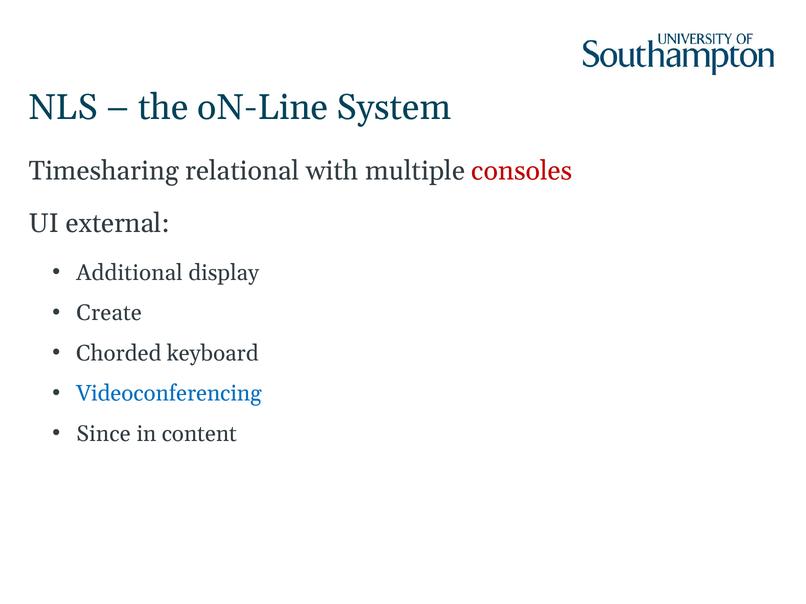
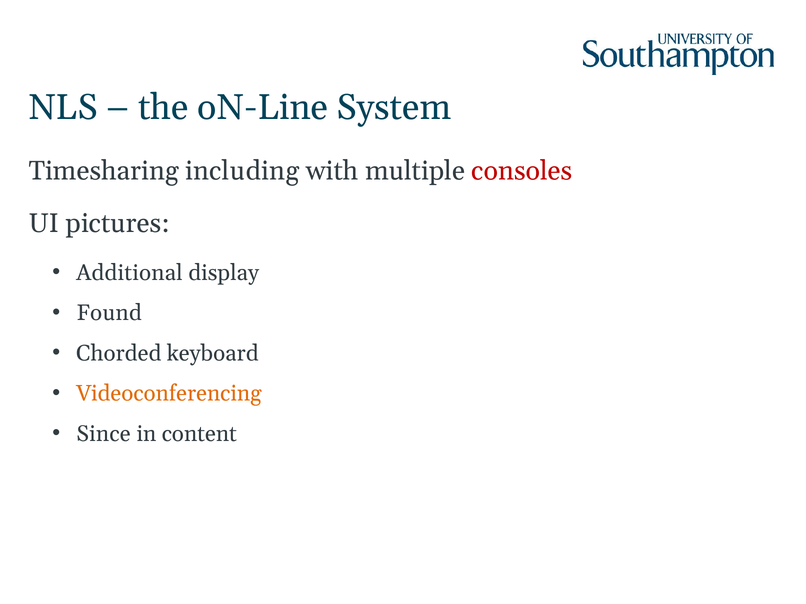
relational: relational -> including (242, 171)
external: external -> pictures (118, 224)
Create: Create -> Found (109, 313)
Videoconferencing colour: blue -> orange (169, 394)
